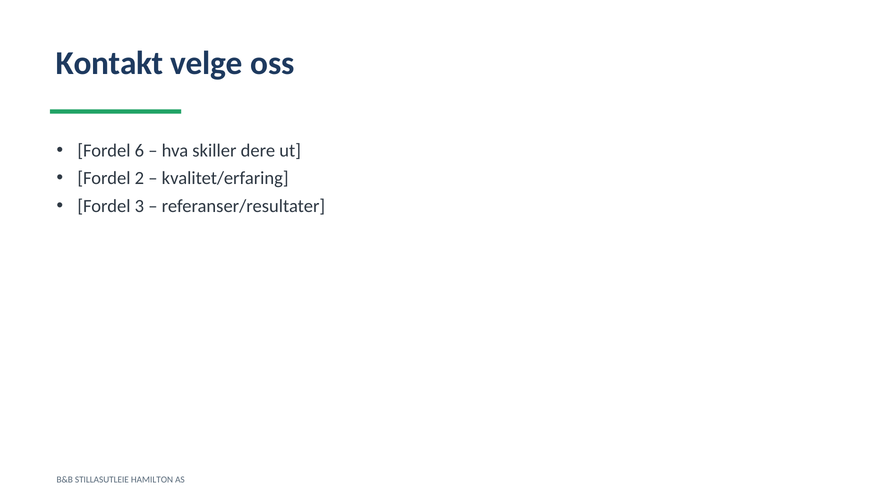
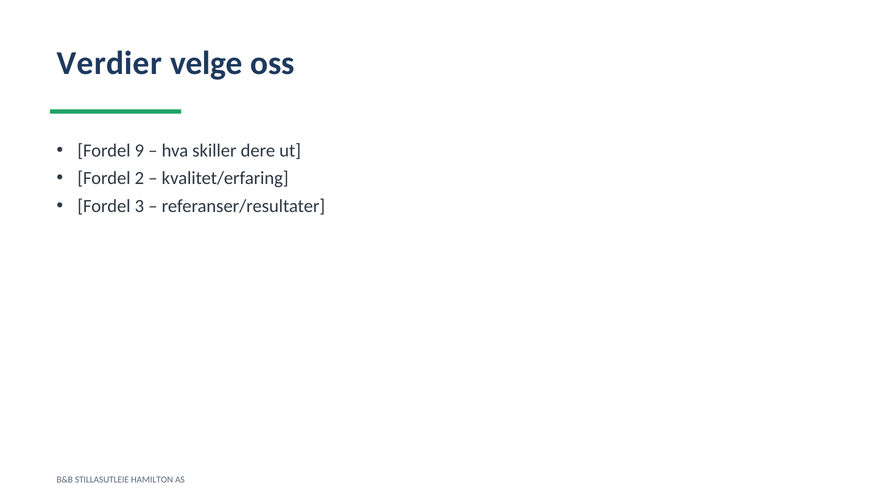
Kontakt: Kontakt -> Verdier (109, 63)
6: 6 -> 9 (139, 151)
